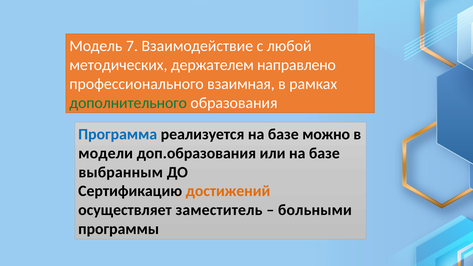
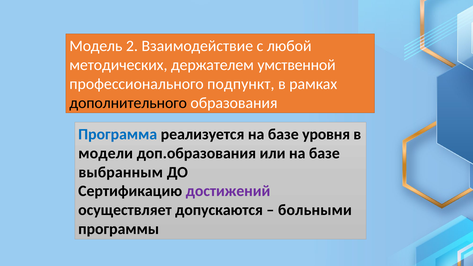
7: 7 -> 2 (132, 46)
направлено: направлено -> умственной (297, 65)
взаимная: взаимная -> подпункт (241, 84)
дополнительного colour: green -> black (128, 103)
можно: можно -> уровня (326, 134)
достижений colour: orange -> purple (228, 191)
заместитель: заместитель -> допускаются (219, 210)
